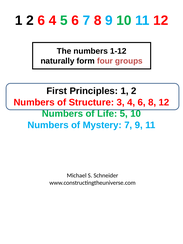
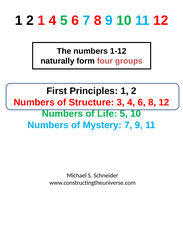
2 6: 6 -> 1 (41, 20)
